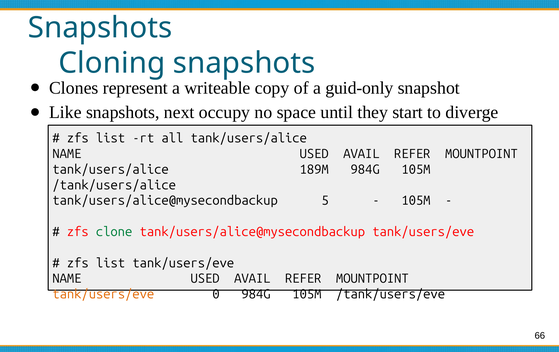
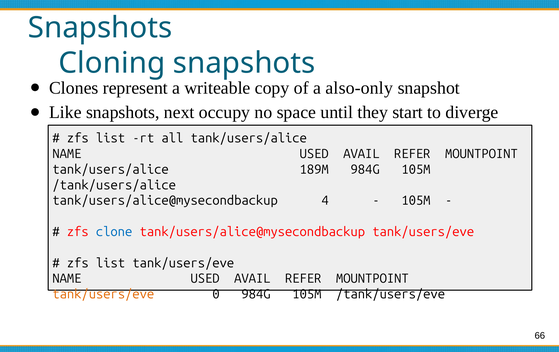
guid-only: guid-only -> also-only (359, 88)
5: 5 -> 4 (325, 201)
clone colour: green -> blue (114, 232)
